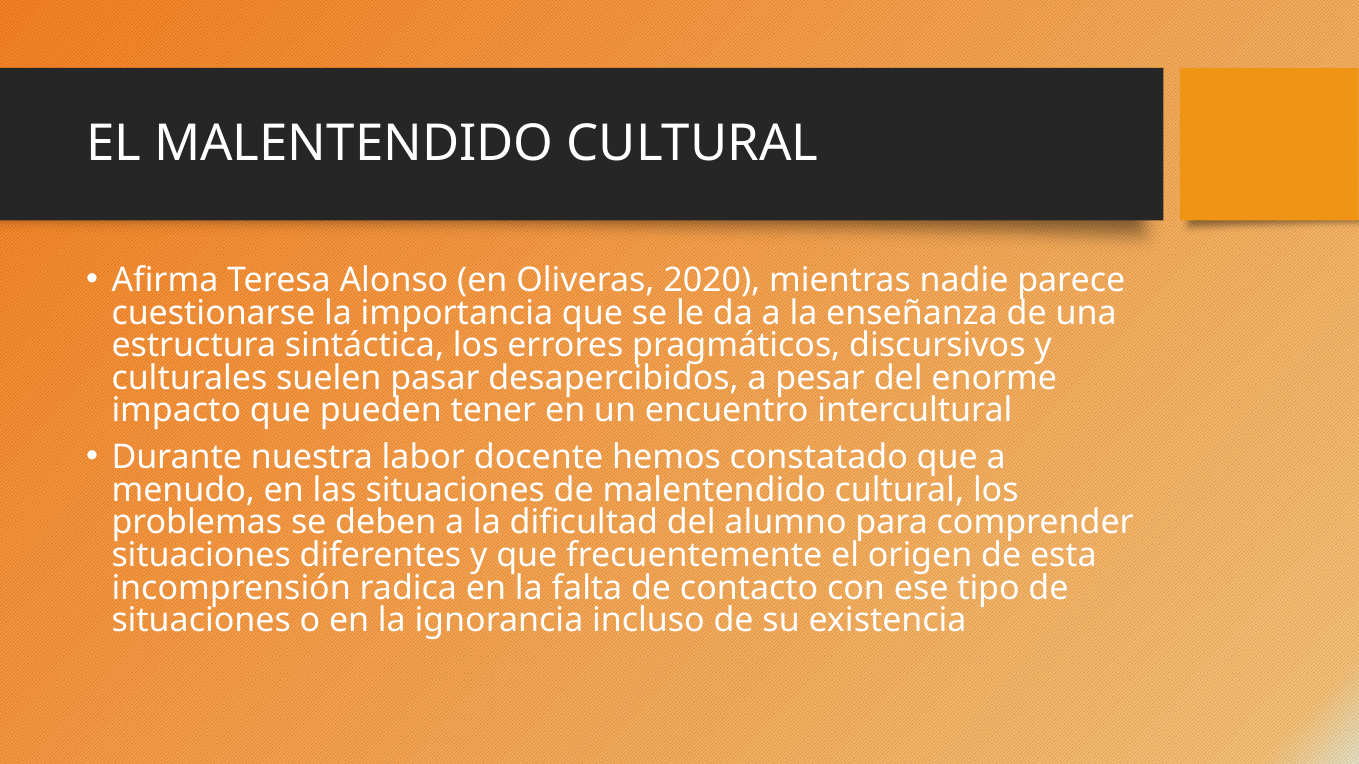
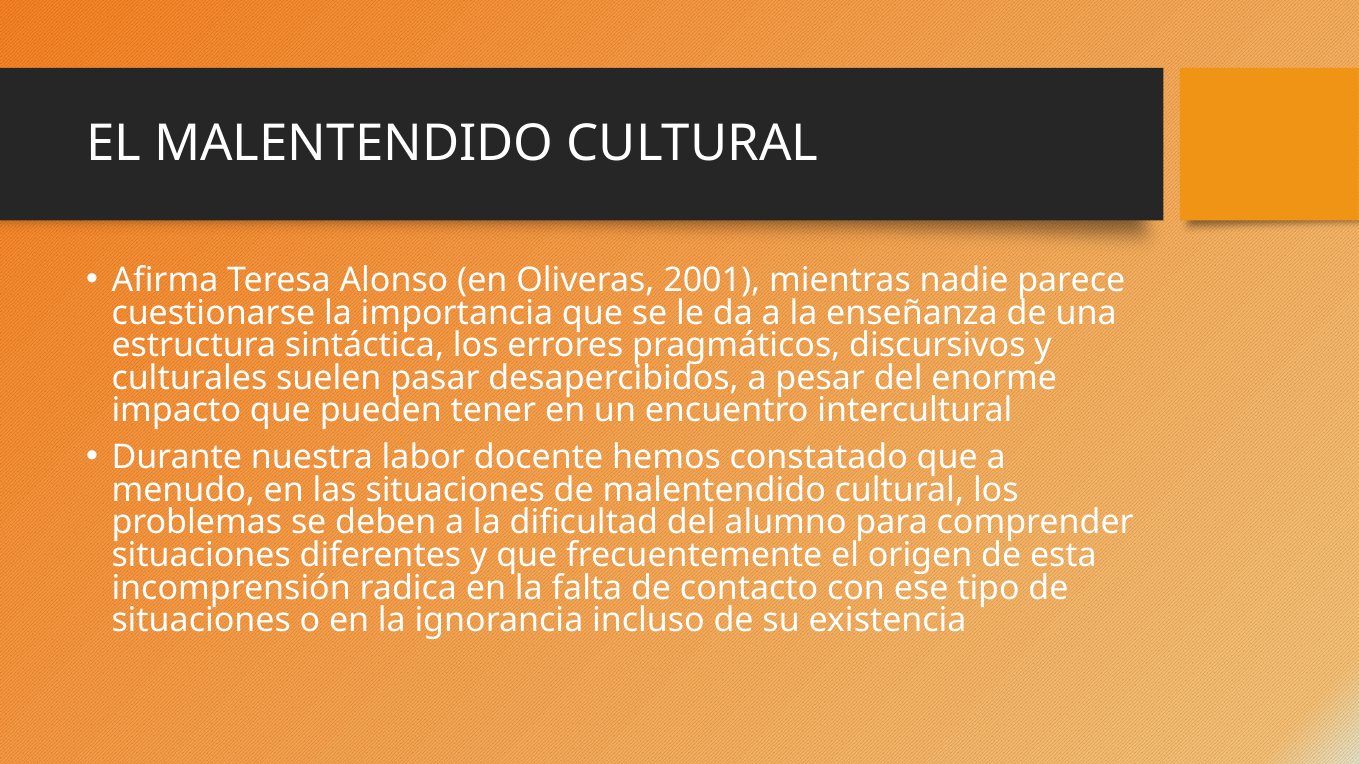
2020: 2020 -> 2001 (712, 280)
